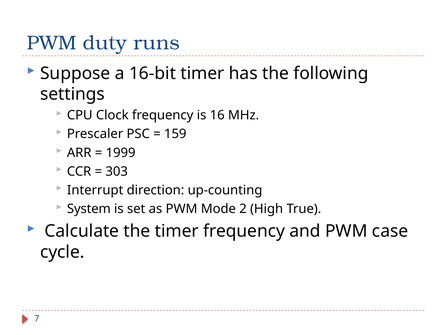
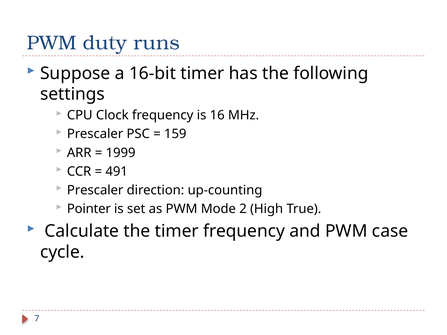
303: 303 -> 491 (117, 172)
Interrupt: Interrupt -> Prescaler (95, 190)
System: System -> Pointer (89, 209)
